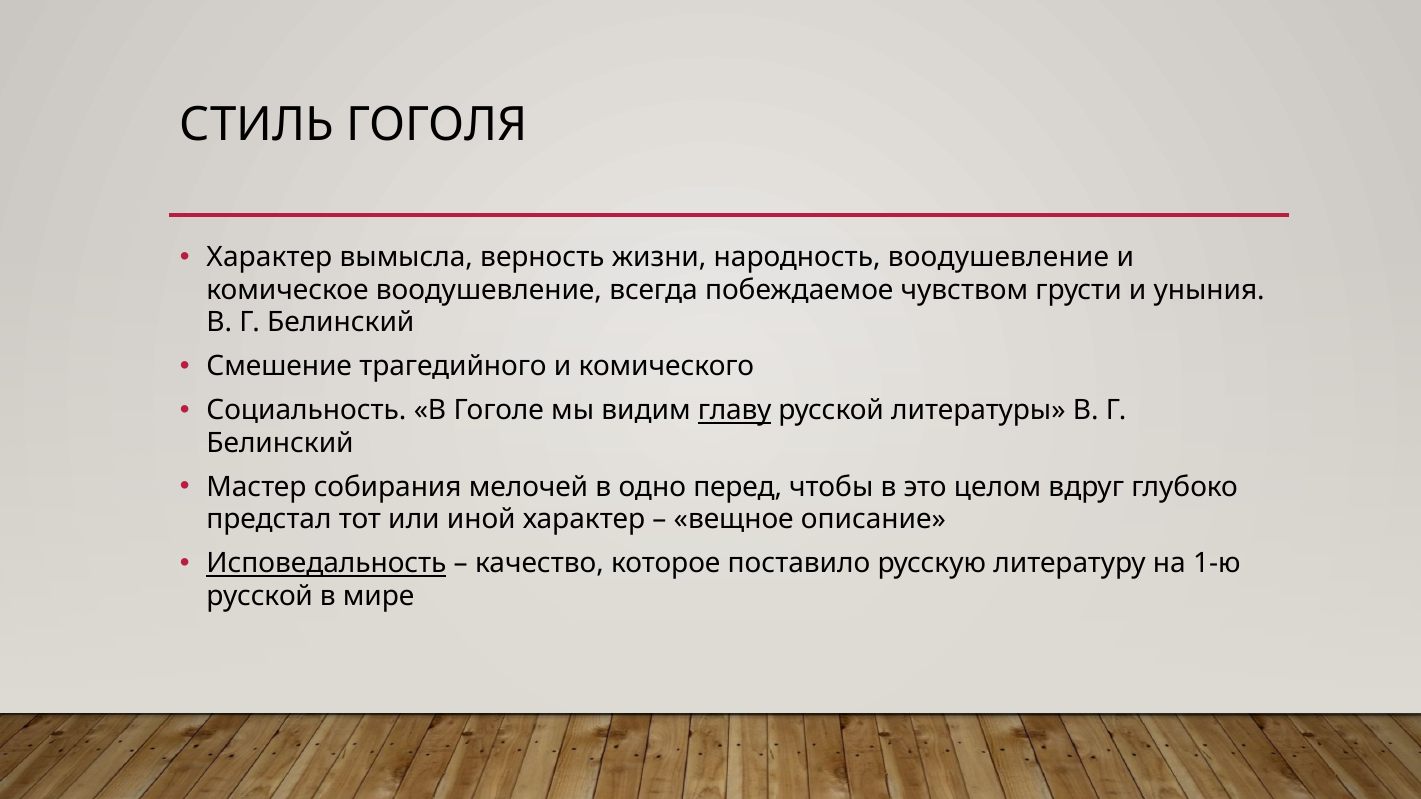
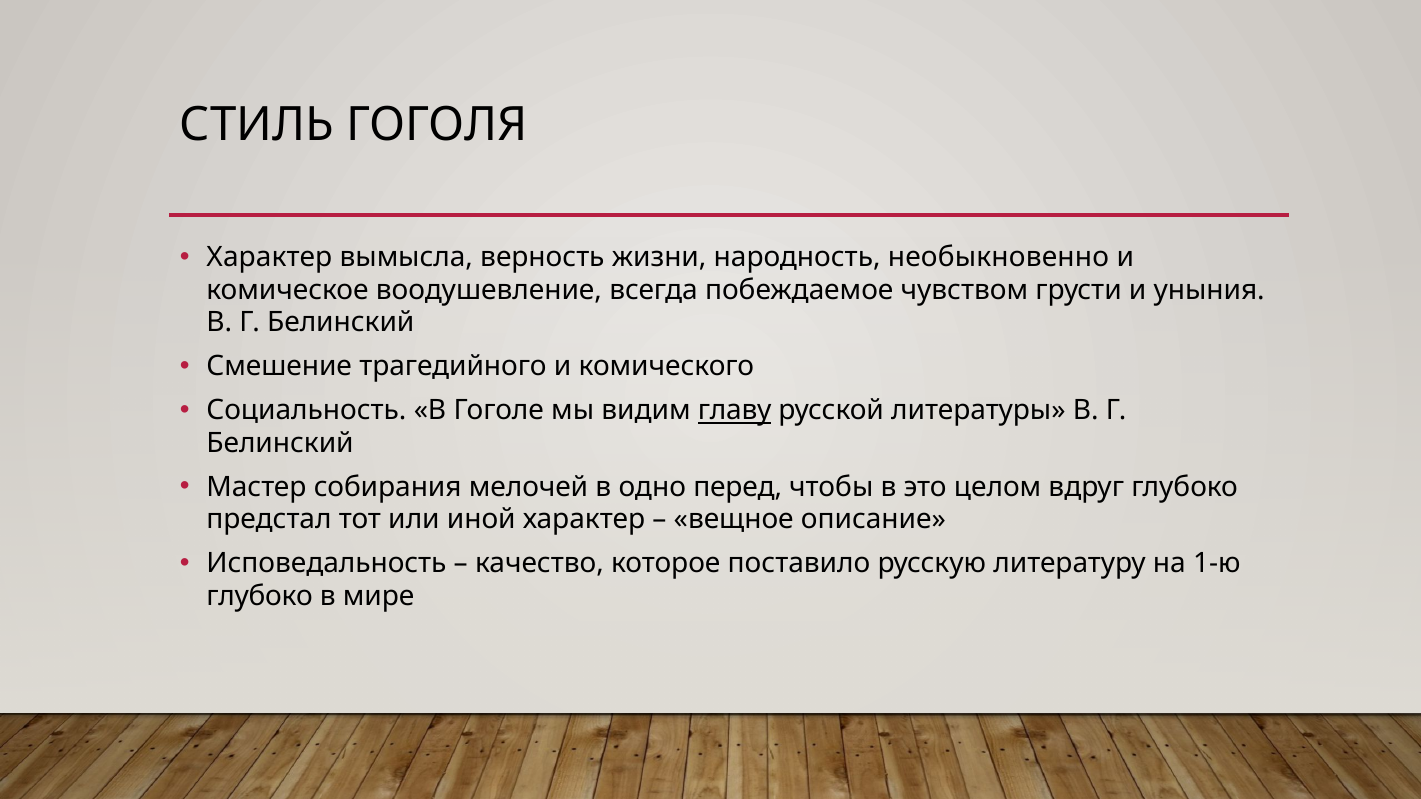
народность воодушевление: воодушевление -> необыкновенно (998, 258)
Исповедальность underline: present -> none (327, 564)
русской: русской -> глубоко (260, 596)
